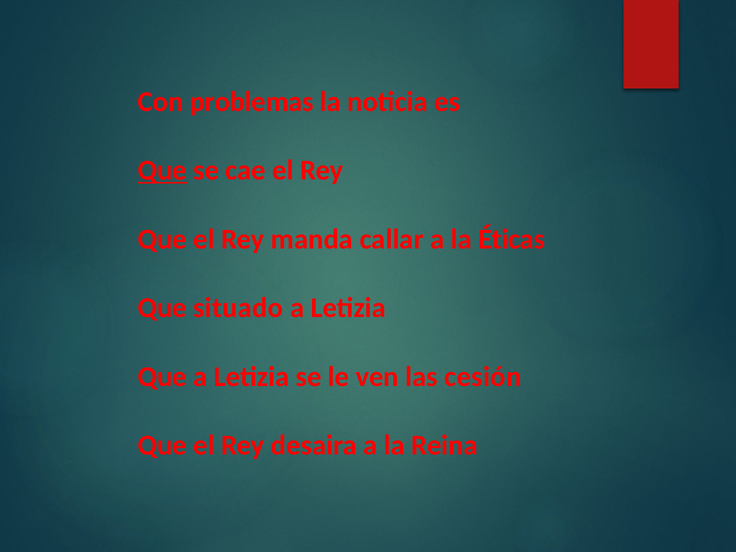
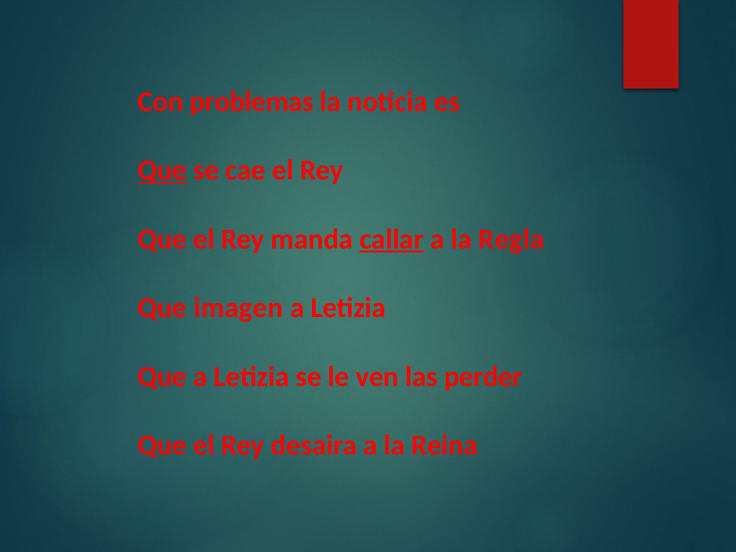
callar underline: none -> present (392, 239)
Éticas: Éticas -> Regla (511, 239)
situado: situado -> imagen (238, 308)
cesión: cesión -> perder (483, 377)
